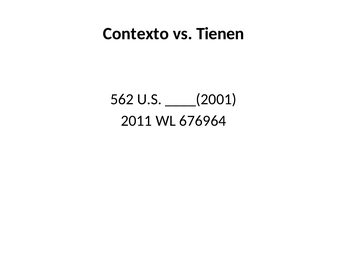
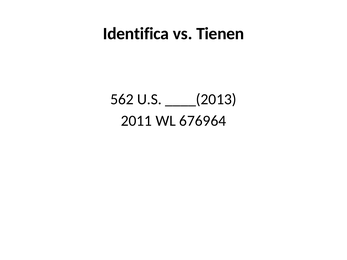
Contexto: Contexto -> Identifica (136, 34)
____(2001: ____(2001 -> ____(2013 (201, 99)
